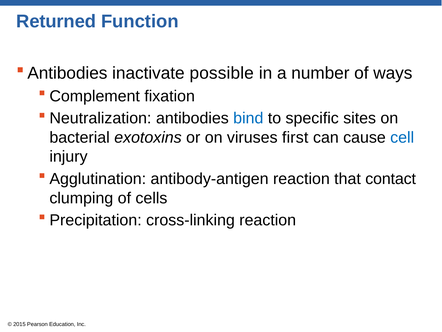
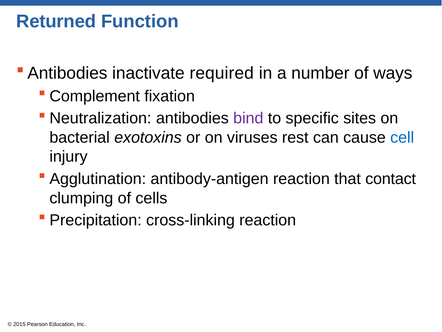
possible: possible -> required (222, 73)
bind colour: blue -> purple (248, 118)
first: first -> rest (295, 137)
